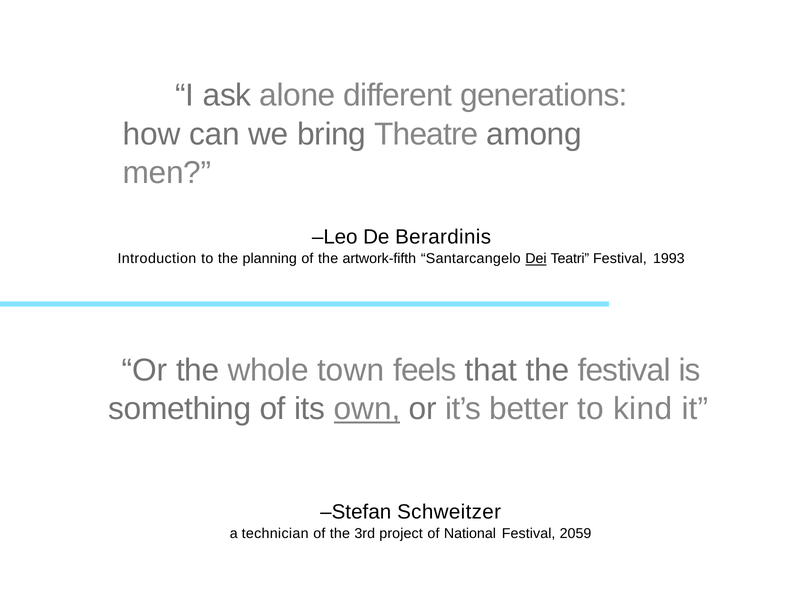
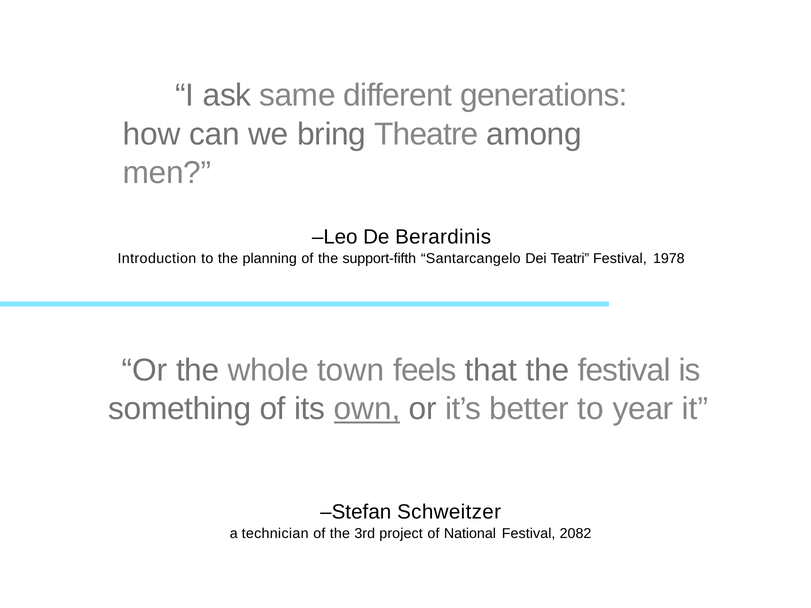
alone: alone -> same (297, 95)
artwork-fifth: artwork-fifth -> support-fifth (379, 259)
Dei underline: present -> none (536, 259)
1993: 1993 -> 1978 (669, 259)
kind: kind -> year (643, 409)
2059: 2059 -> 2082 (576, 534)
